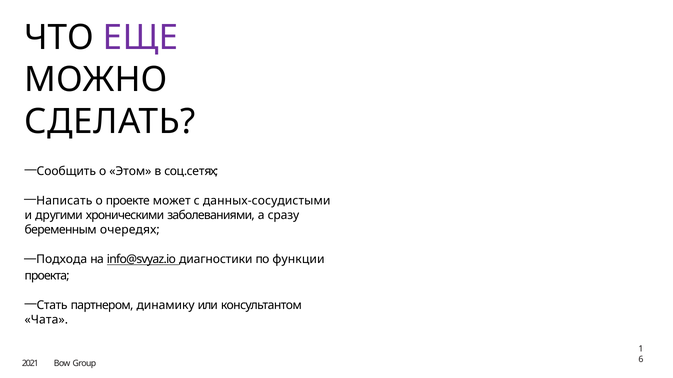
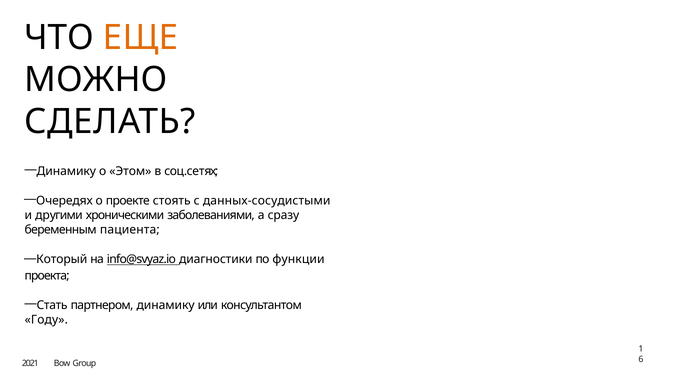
ЕЩЕ colour: purple -> orange (141, 38)
Сообщить: Сообщить -> Динамику (66, 171)
Написать: Написать -> Очередях (64, 201)
может: может -> стоять (172, 201)
очередях: очередях -> пациента (130, 230)
Подхода: Подхода -> Который (62, 260)
Чата: Чата -> Году (46, 320)
